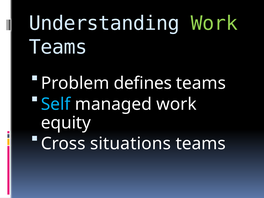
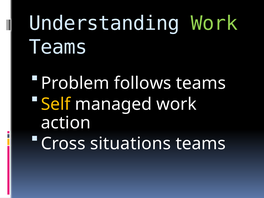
defines: defines -> follows (143, 83)
Self colour: light blue -> yellow (56, 104)
equity: equity -> action (66, 123)
